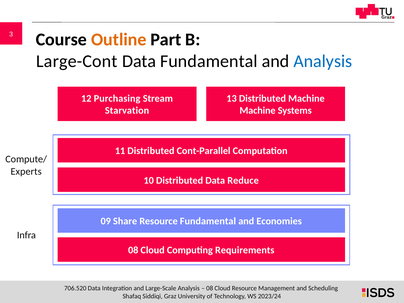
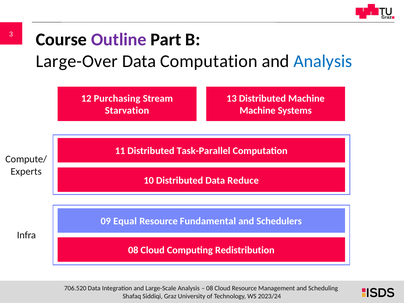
Outline colour: orange -> purple (119, 40)
Large-Cont: Large-Cont -> Large-Over (77, 61)
Data Fundamental: Fundamental -> Computation (209, 61)
Cont-Parallel: Cont-Parallel -> Task-Parallel (204, 151)
Share: Share -> Equal (125, 221)
Economies: Economies -> Schedulers (279, 221)
Requirements: Requirements -> Redistribution (245, 250)
